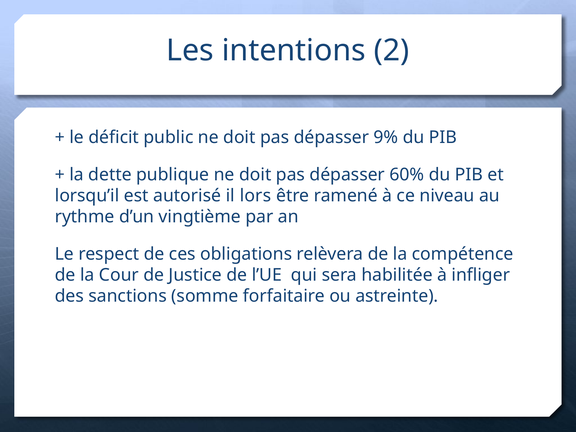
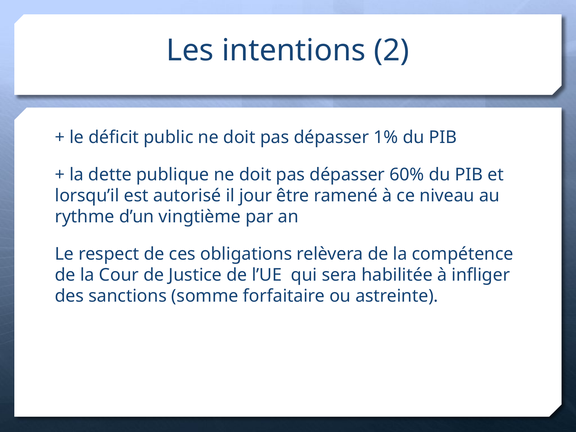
9%: 9% -> 1% (386, 137)
lors: lors -> jour (256, 196)
